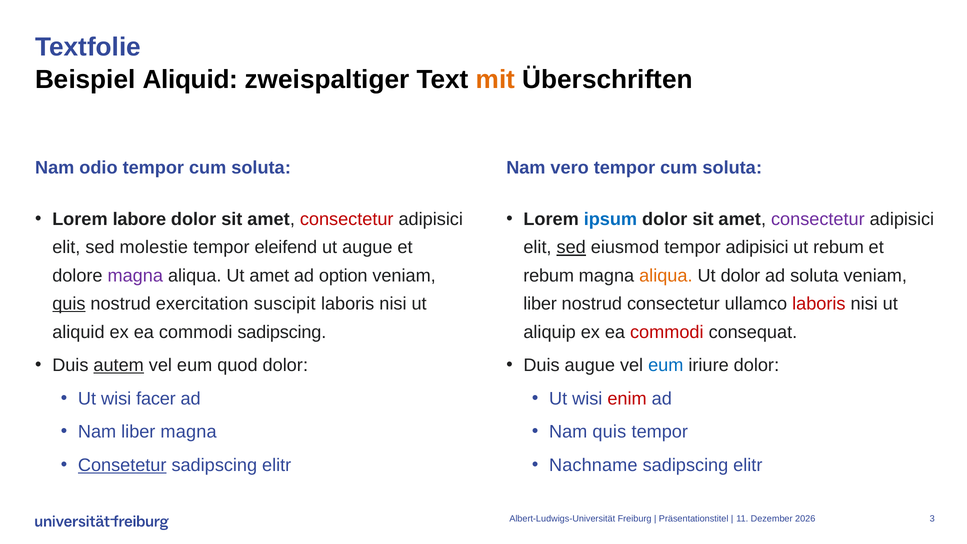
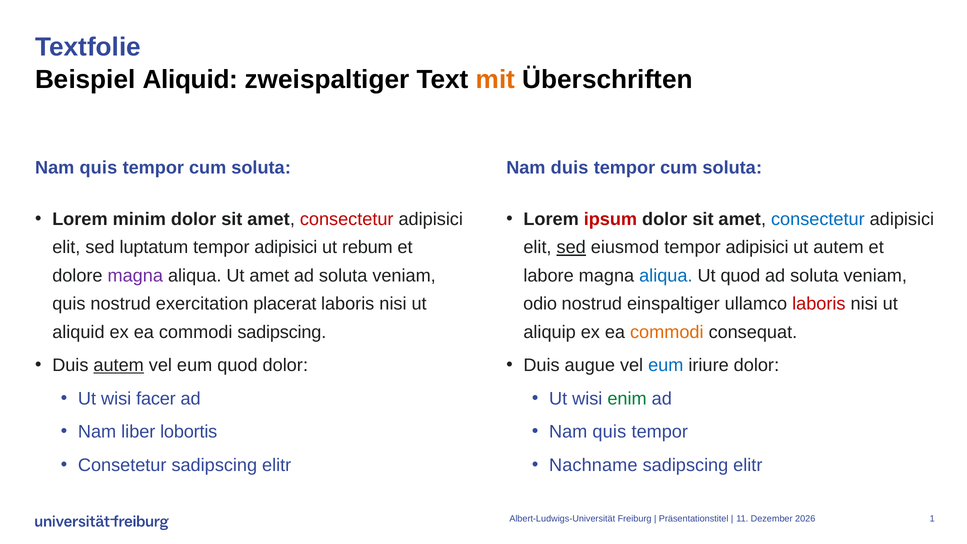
odio: odio -> quis (98, 168)
Nam vero: vero -> duis (570, 168)
labore: labore -> minim (139, 219)
ipsum colour: blue -> red (610, 219)
consectetur colour: purple -> blue (818, 219)
molestie: molestie -> luptatum (154, 247)
eleifend: eleifend -> adipisici (286, 247)
ut augue: augue -> rebum (367, 247)
ut rebum: rebum -> autem (838, 247)
option: option -> soluta (343, 276)
rebum: rebum -> labore (549, 276)
aliqua colour: orange -> blue (666, 276)
Ut dolor: dolor -> quod (740, 276)
quis underline: present -> none (69, 304)
suscipit: suscipit -> placerat (285, 304)
liber: liber -> odio (540, 304)
nostrud consectetur: consectetur -> einspaltiger (673, 304)
commodi colour: red -> orange (667, 332)
enim colour: red -> green (627, 398)
liber magna: magna -> lobortis (189, 432)
Consetetur underline: present -> none (122, 465)
3: 3 -> 1 (932, 519)
